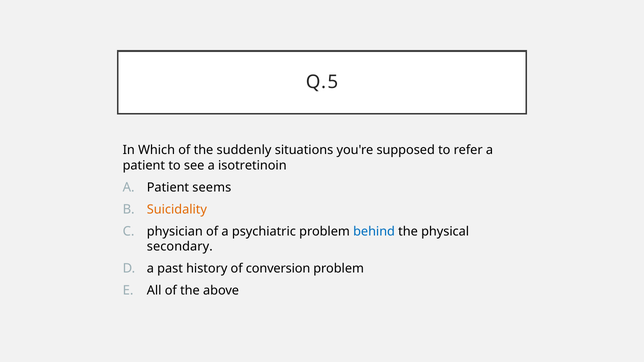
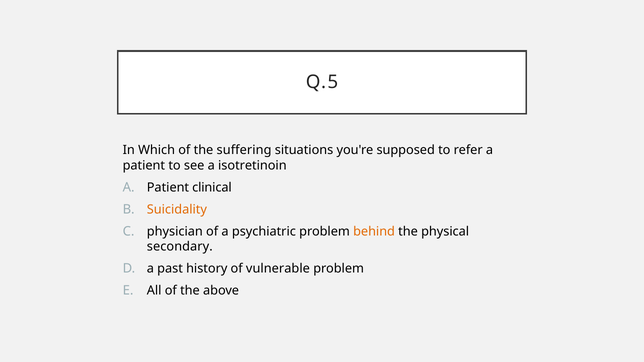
suddenly: suddenly -> suffering (244, 150)
seems: seems -> clinical (212, 188)
behind colour: blue -> orange (374, 232)
conversion: conversion -> vulnerable (278, 269)
